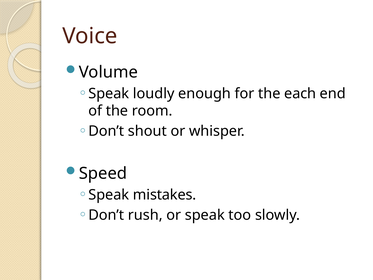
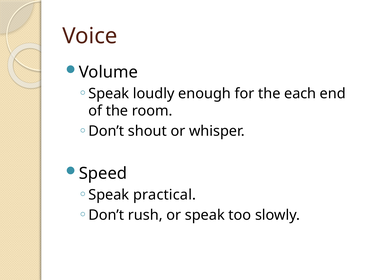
mistakes: mistakes -> practical (165, 195)
